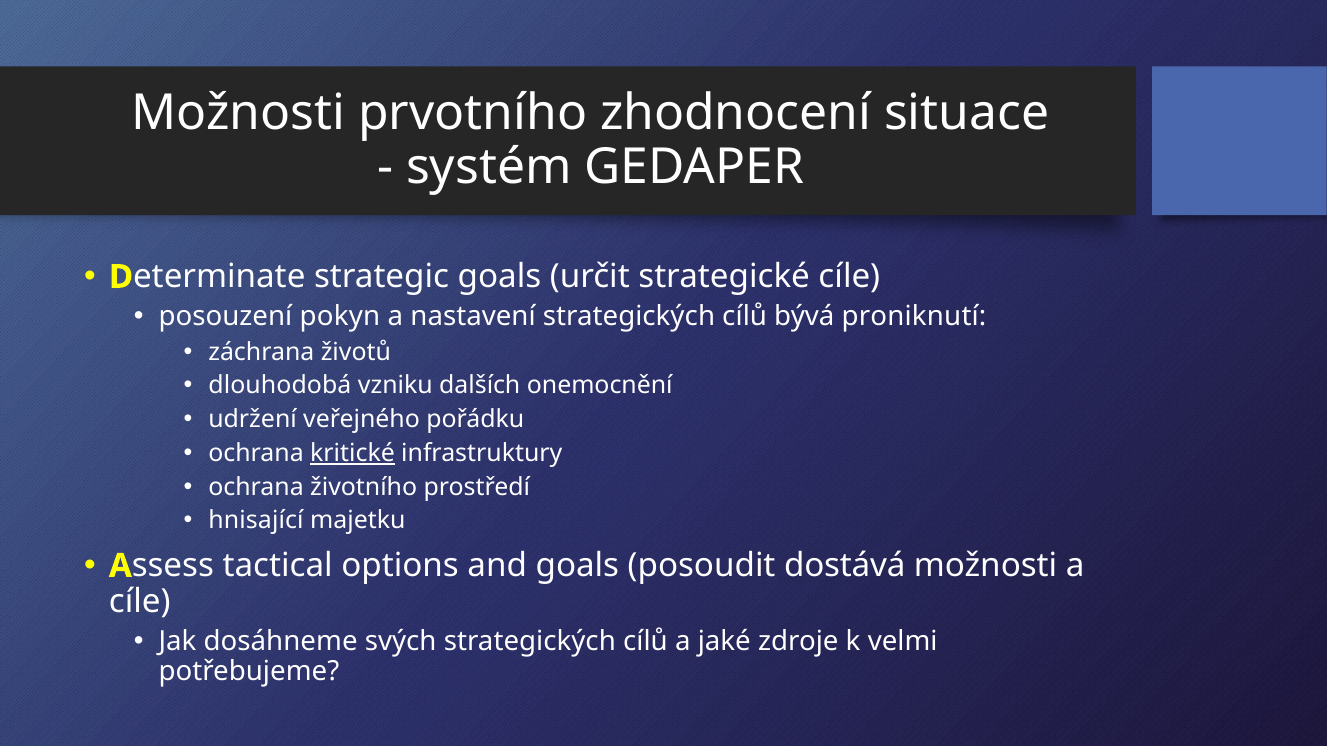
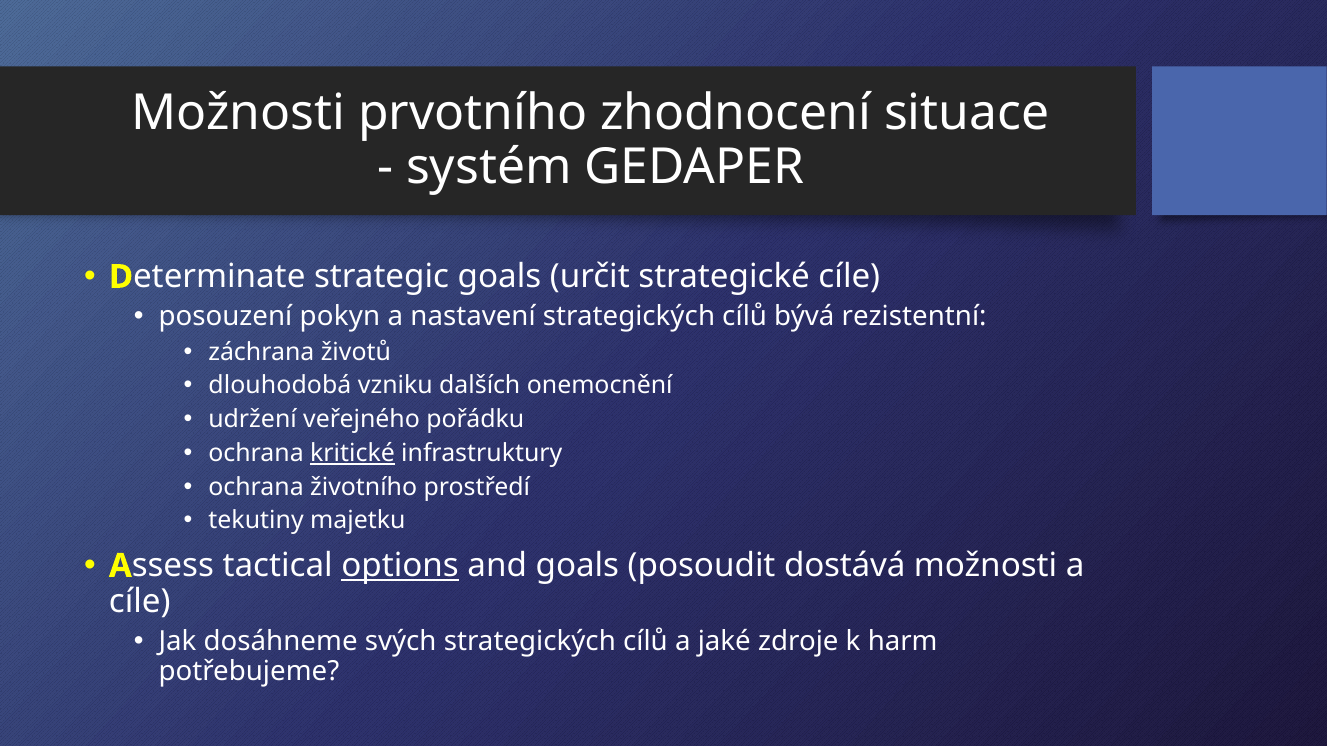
proniknutí: proniknutí -> rezistentní (914, 317)
hnisající: hnisající -> tekutiny (256, 521)
options underline: none -> present (400, 566)
velmi: velmi -> harm (903, 642)
